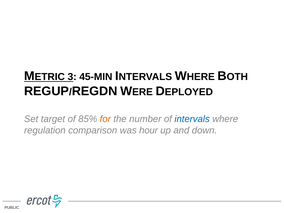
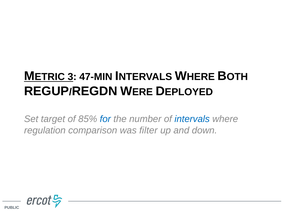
45-MIN: 45-MIN -> 47-MIN (96, 77)
for colour: orange -> blue (105, 119)
hour: hour -> filter (148, 130)
